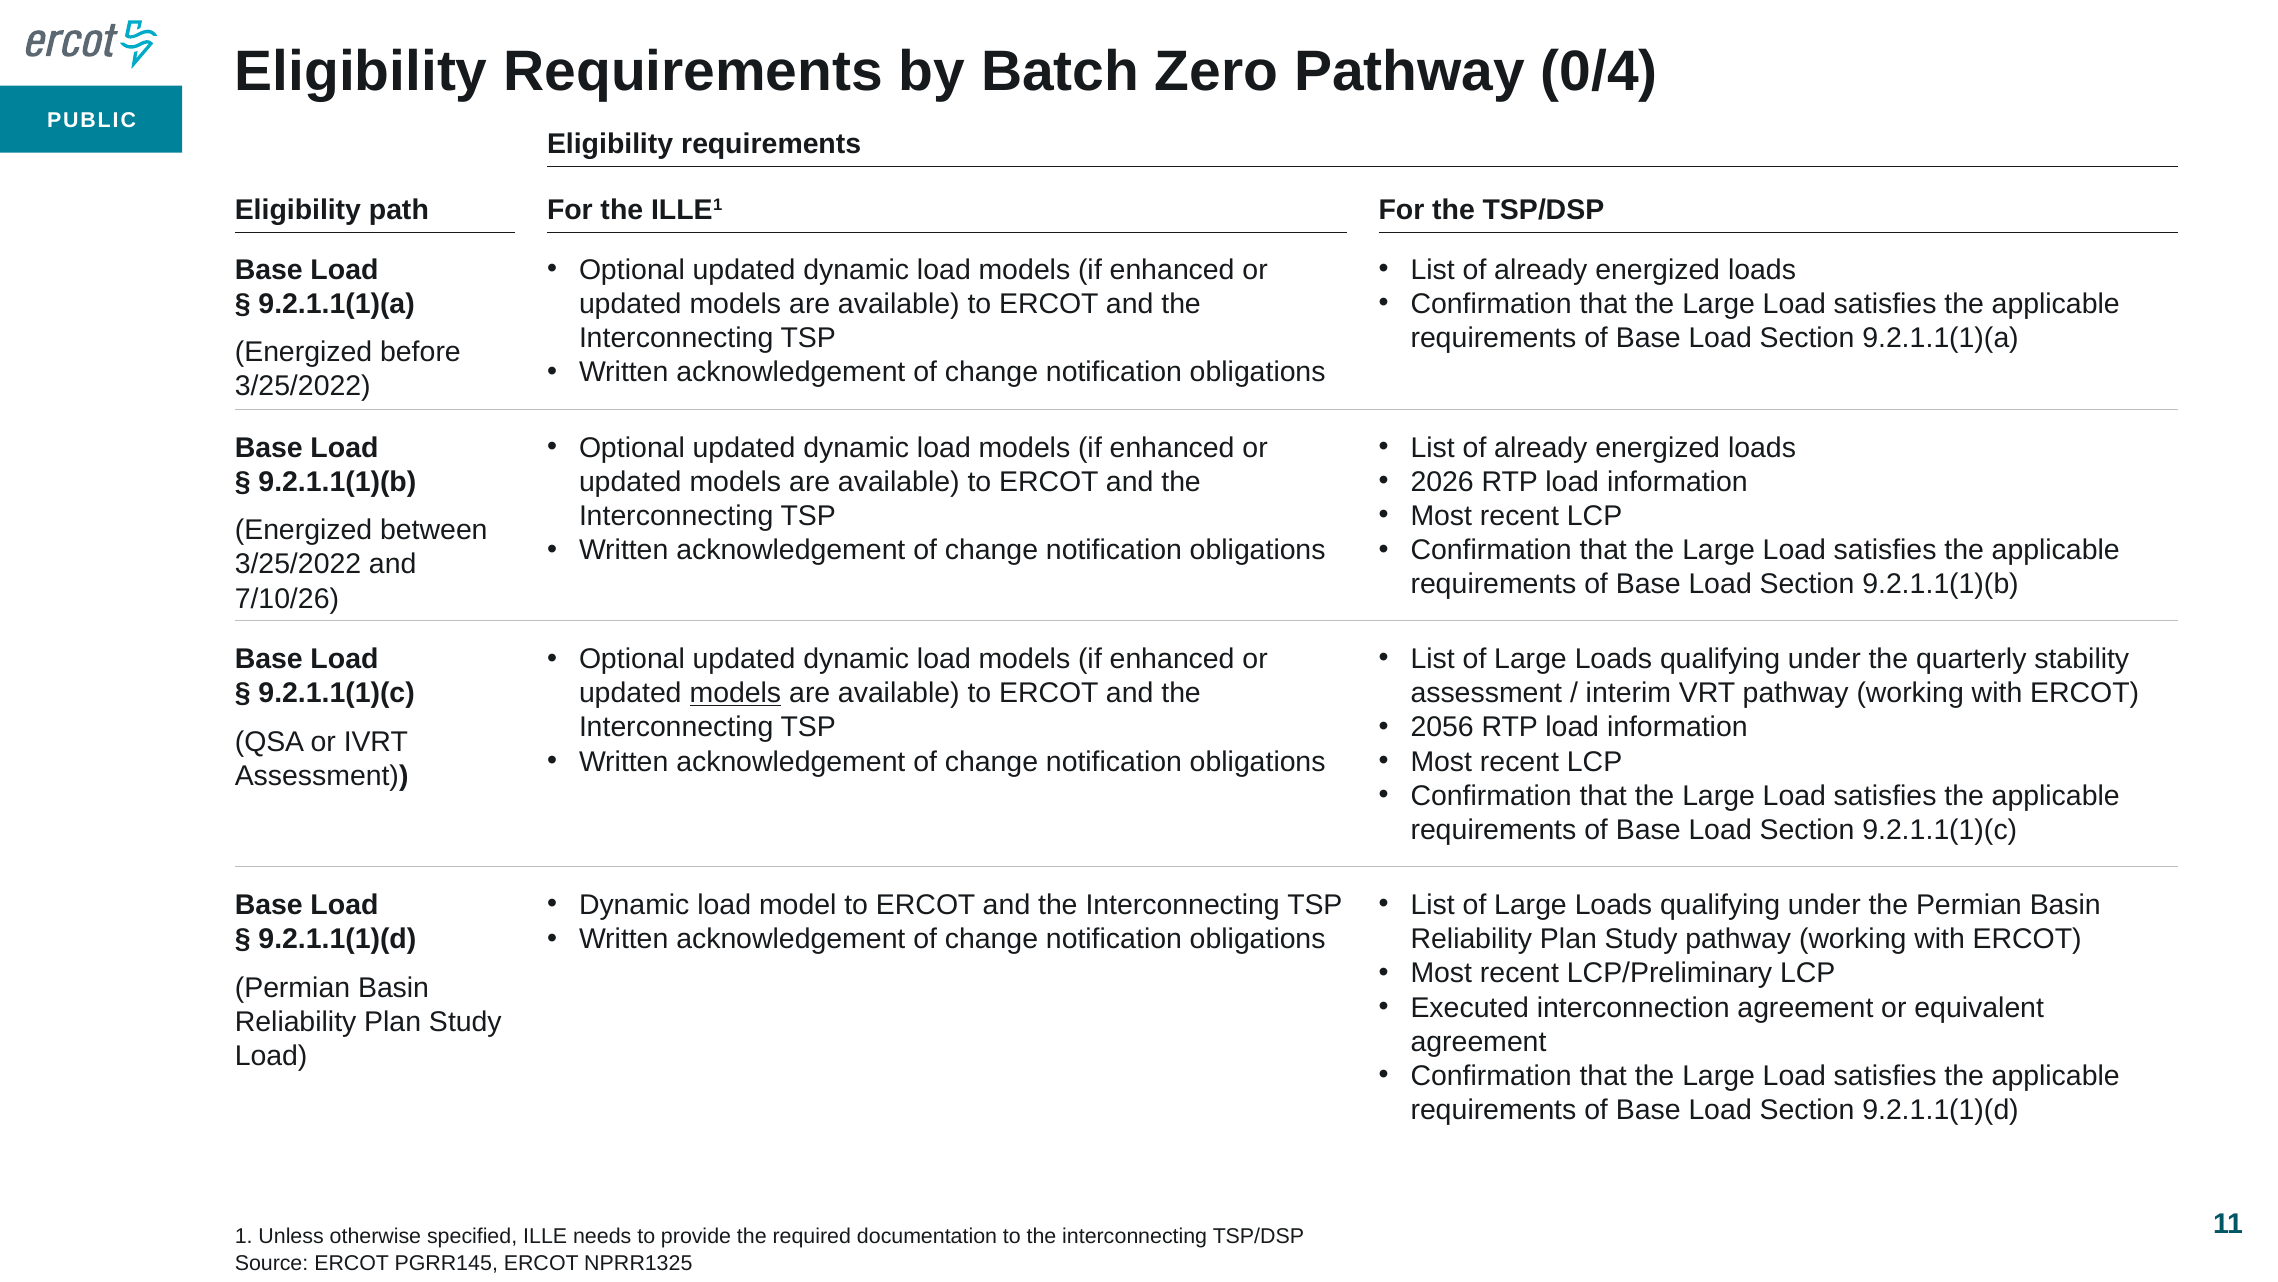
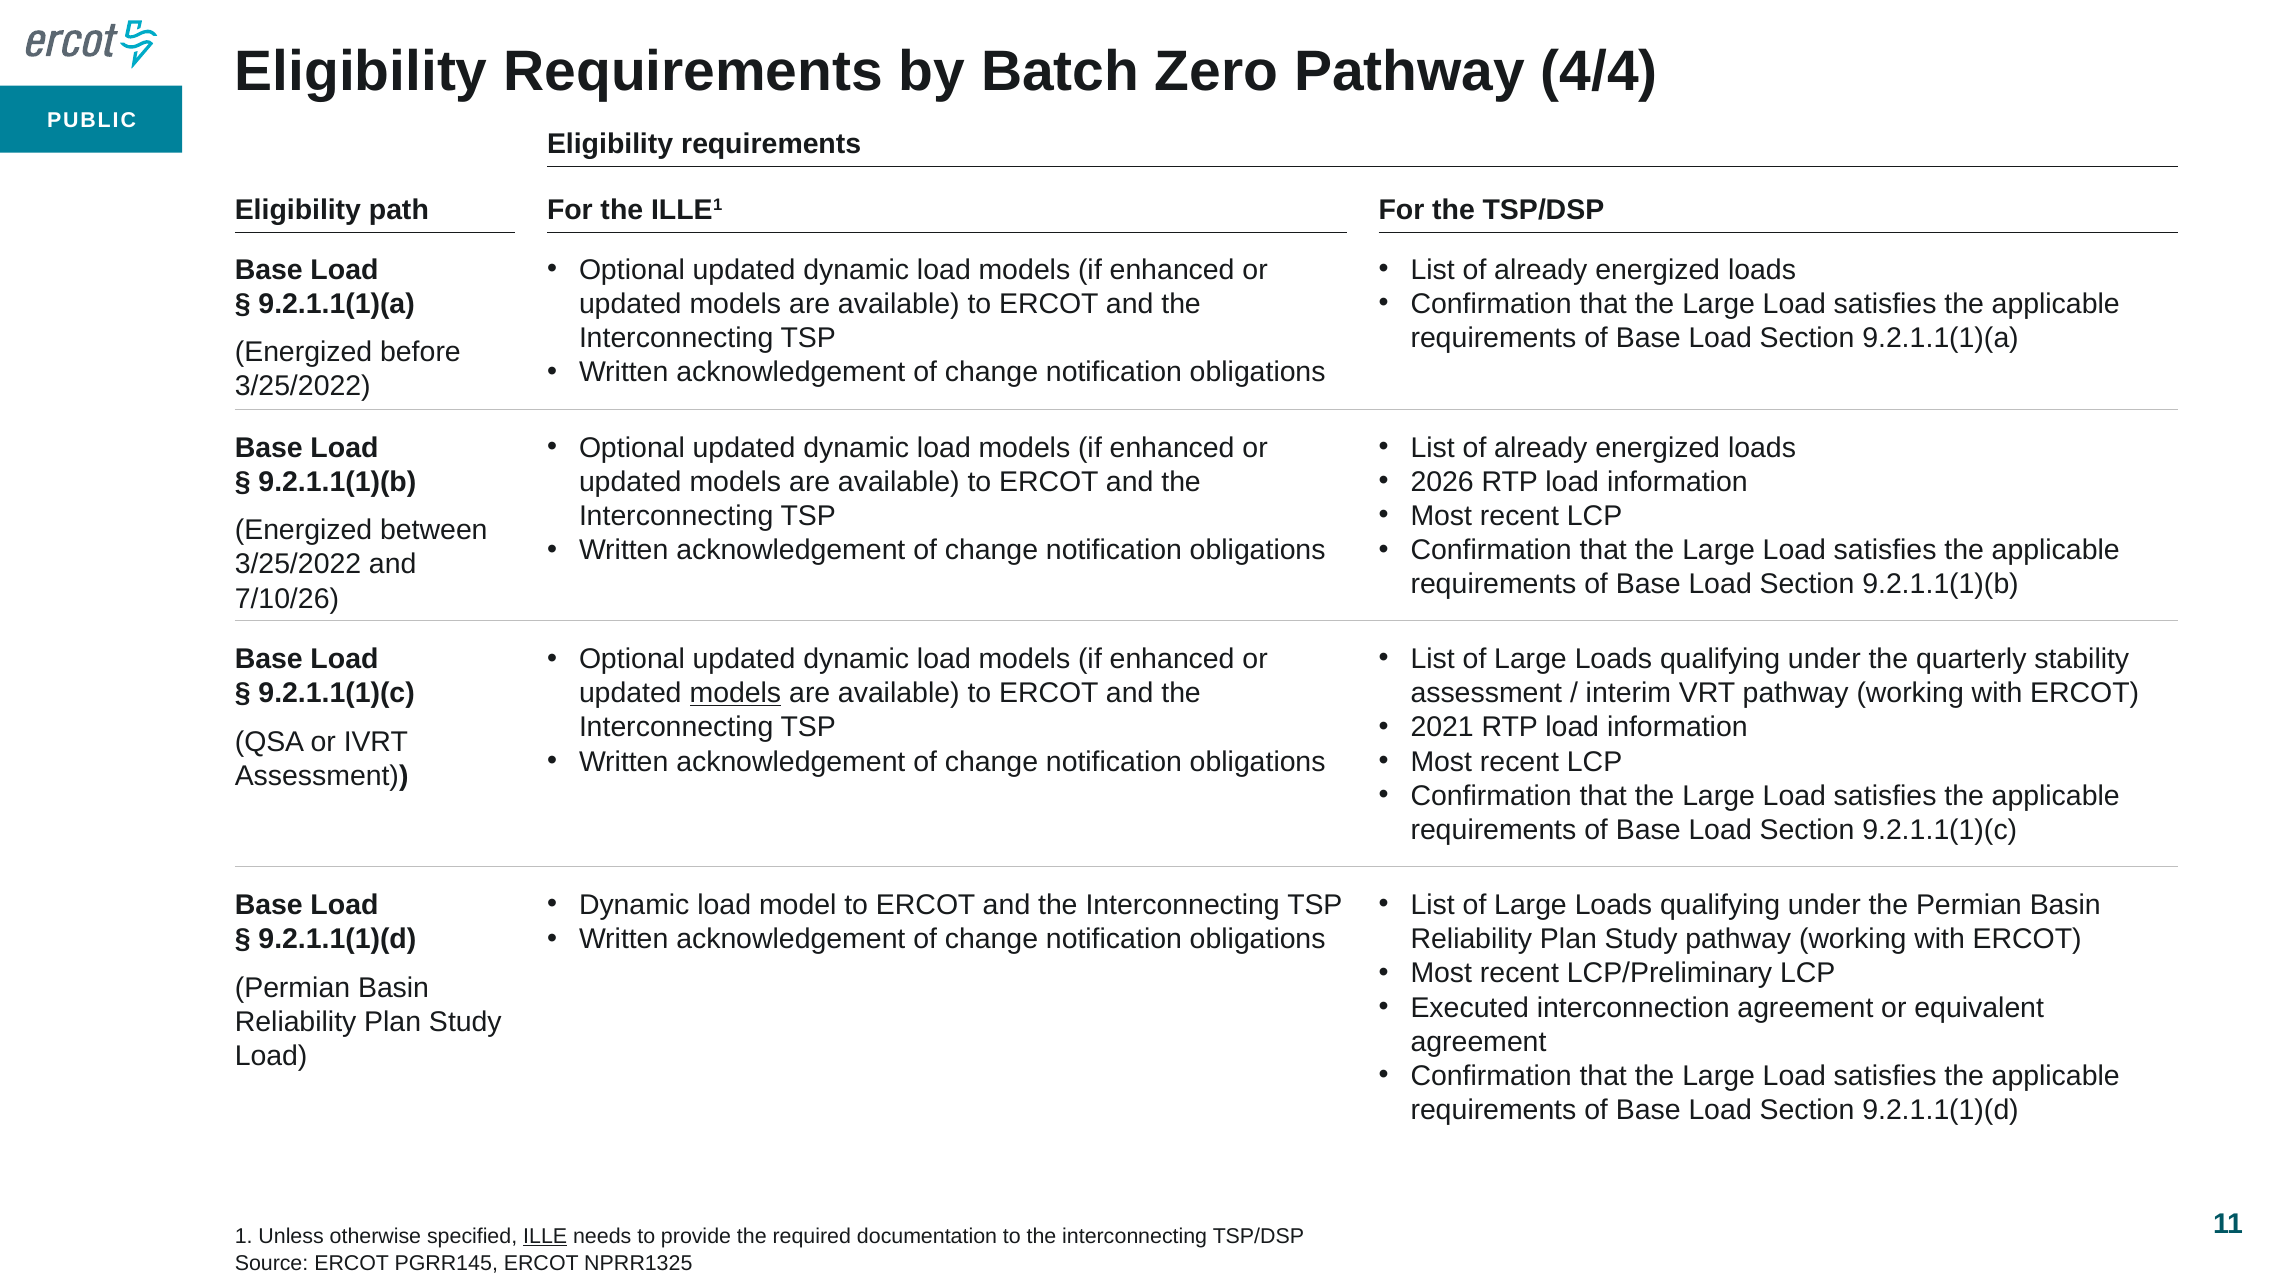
0/4: 0/4 -> 4/4 (1599, 72)
2056: 2056 -> 2021 (1442, 727)
ILLE underline: none -> present (545, 1236)
